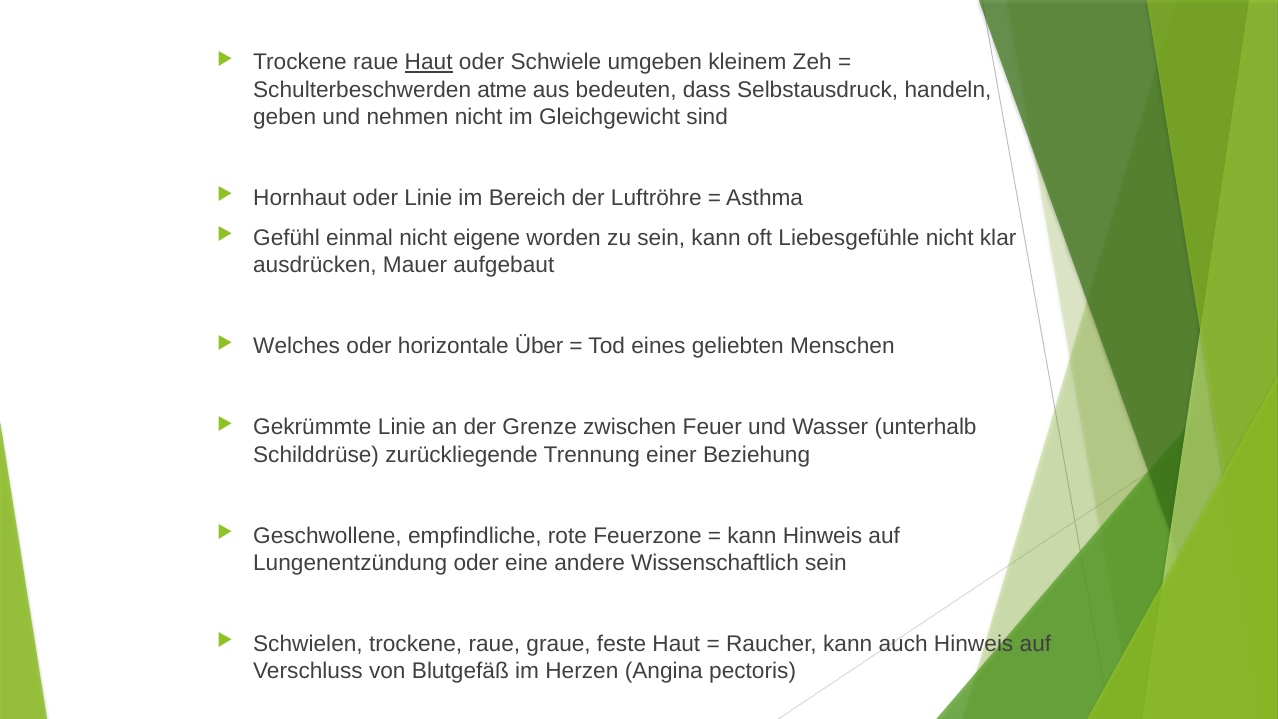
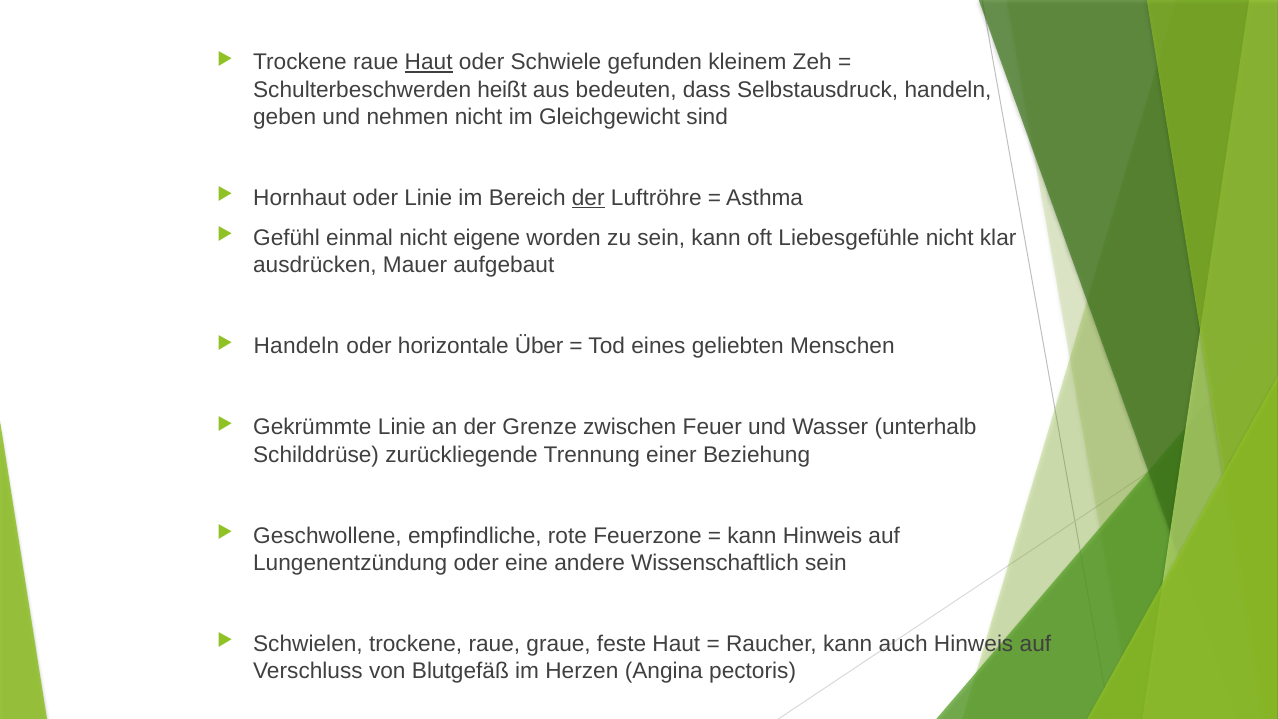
umgeben: umgeben -> gefunden (655, 62)
atme: atme -> heißt (502, 90)
der underline: none -> present (588, 198)
Welches: Welches -> Handeln (296, 346)
